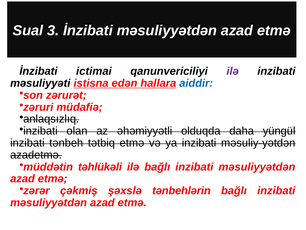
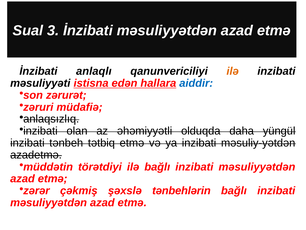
ictimai: ictimai -> anlaqlı (94, 71)
ilə colour: purple -> orange (233, 71)
təhlükəli: təhlükəli -> törətdiyi (100, 166)
